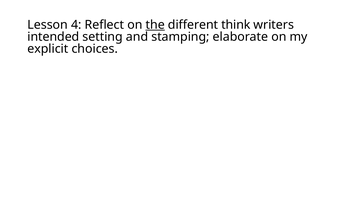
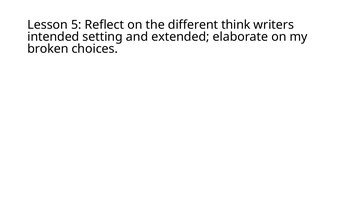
4: 4 -> 5 (76, 25)
the underline: present -> none (155, 25)
stamping: stamping -> extended (180, 37)
explicit: explicit -> broken (48, 49)
